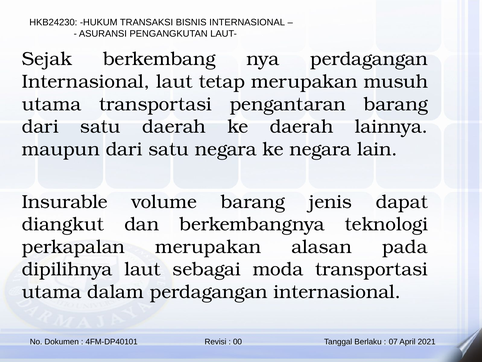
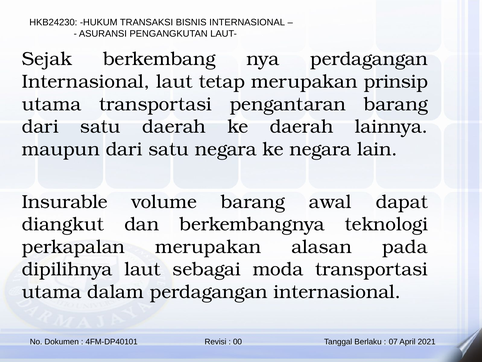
musuh: musuh -> prinsip (396, 82)
jenis: jenis -> awal (330, 202)
